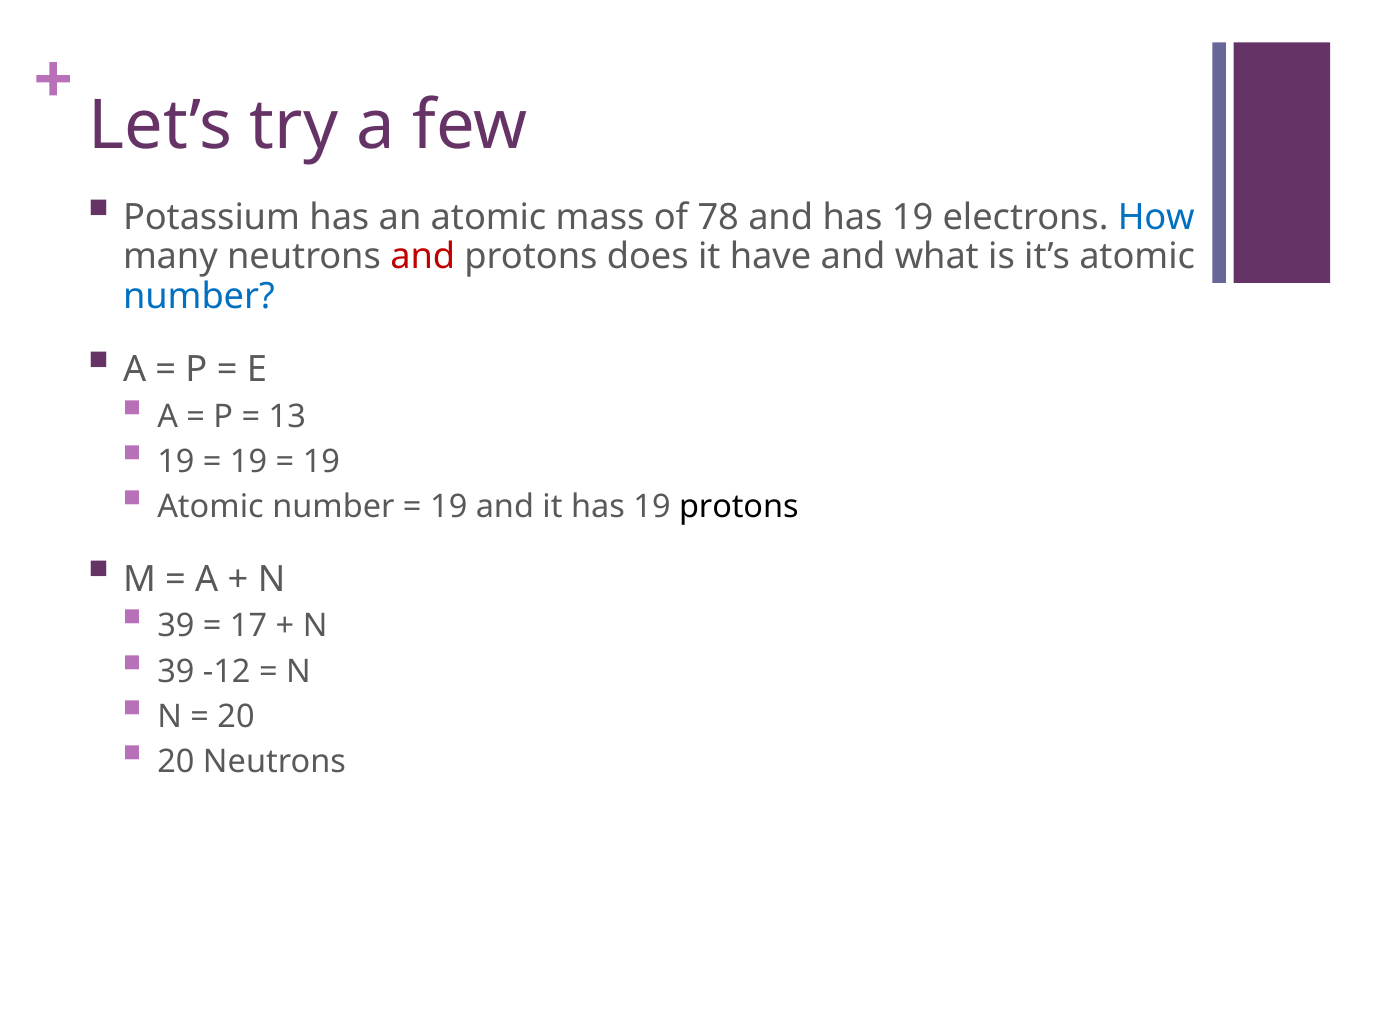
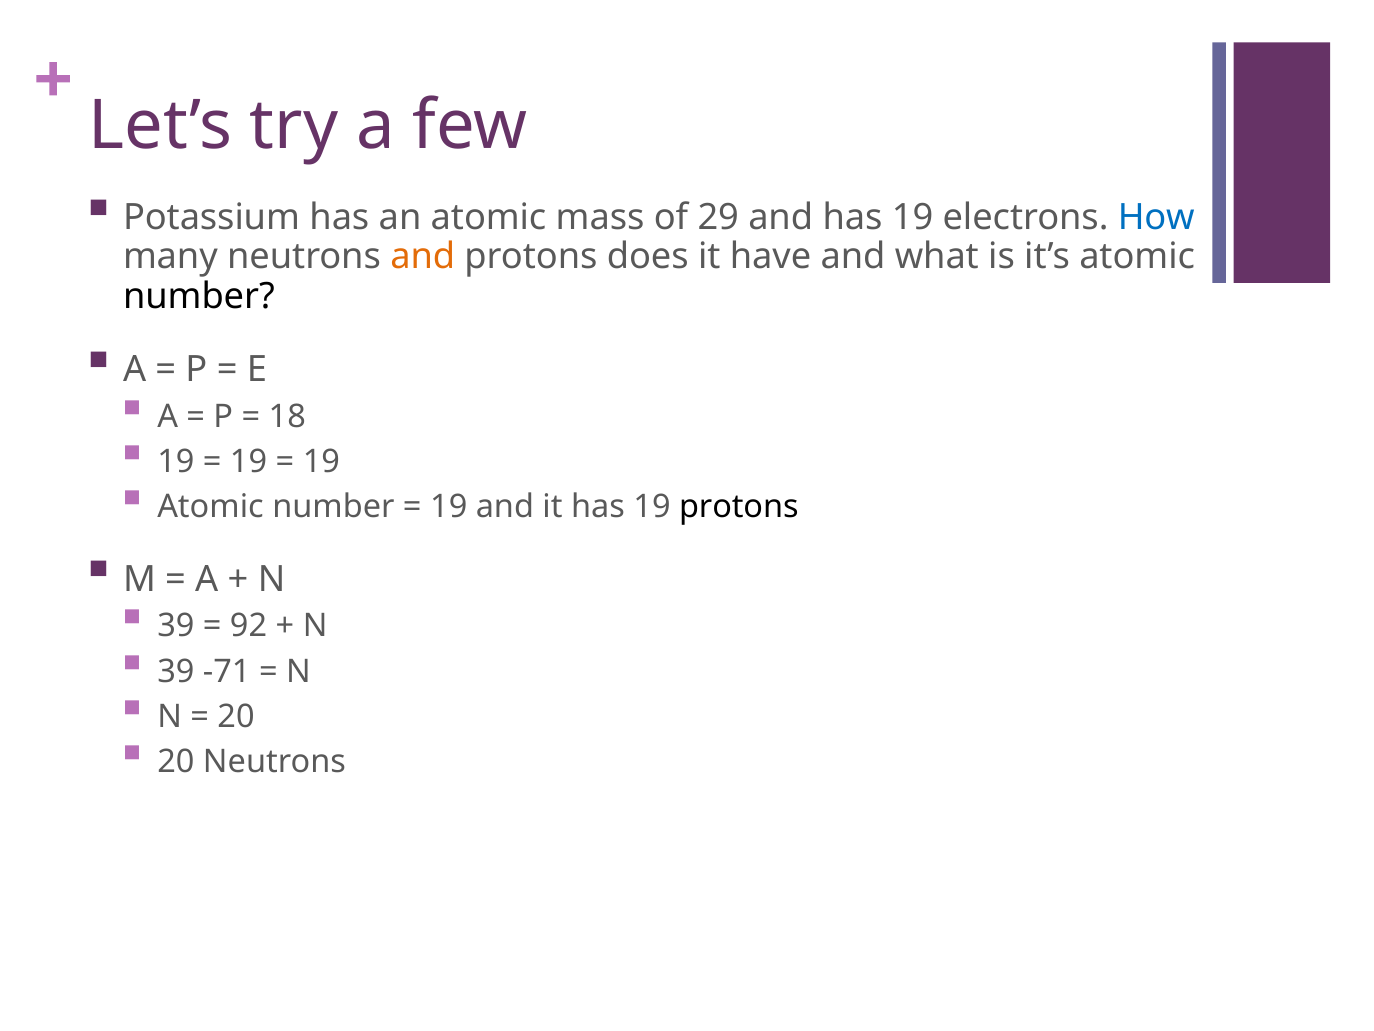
78: 78 -> 29 (718, 218)
and colour: red -> orange (423, 257)
number colour: blue -> black (199, 296)
13: 13 -> 18 (287, 416)
17: 17 -> 92 (249, 626)
-12: -12 -> -71 (227, 671)
